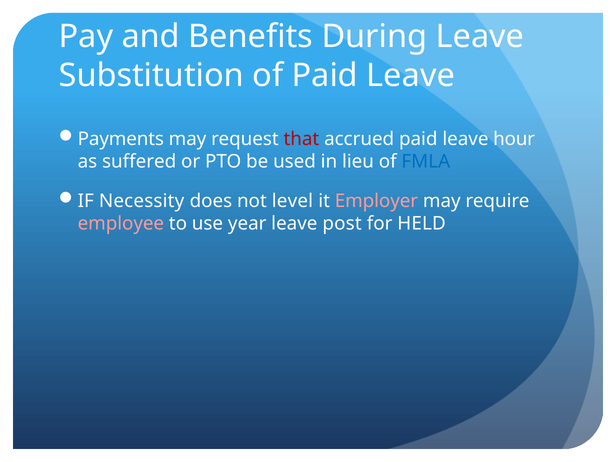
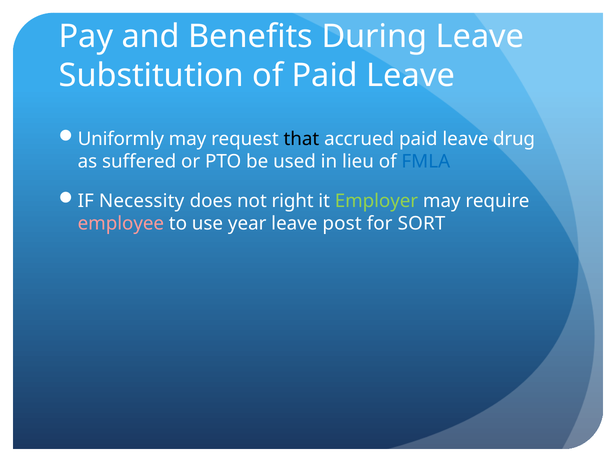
Payments: Payments -> Uniformly (121, 139)
that colour: red -> black (301, 139)
hour: hour -> drug (514, 139)
level: level -> right (293, 201)
Employer colour: pink -> light green (376, 201)
HELD: HELD -> SORT (422, 224)
